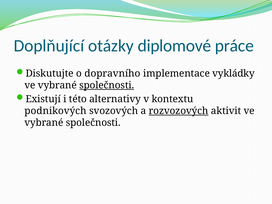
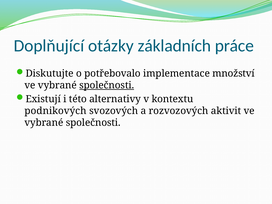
diplomové: diplomové -> základních (174, 46)
dopravního: dopravního -> potřebovalo (113, 74)
vykládky: vykládky -> množství (233, 74)
rozvozových underline: present -> none (179, 111)
